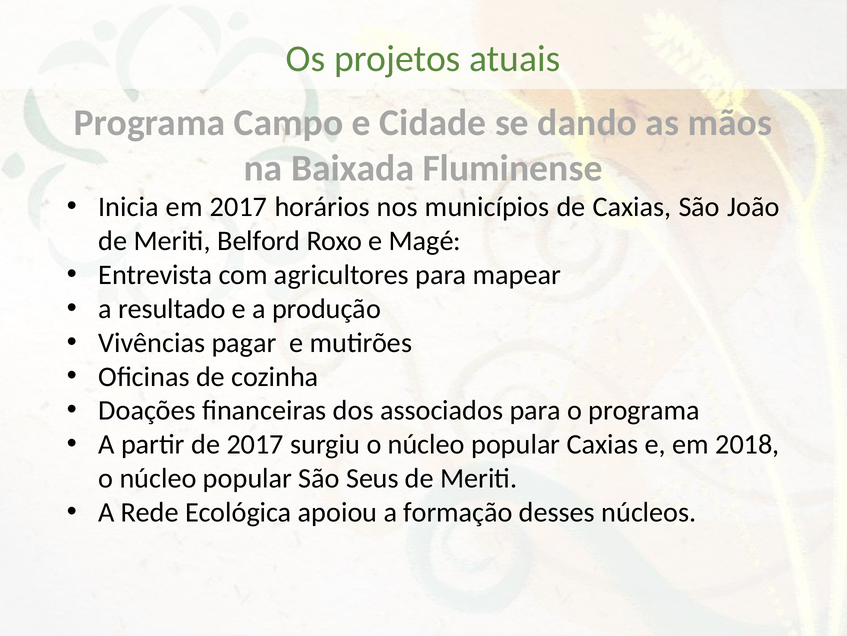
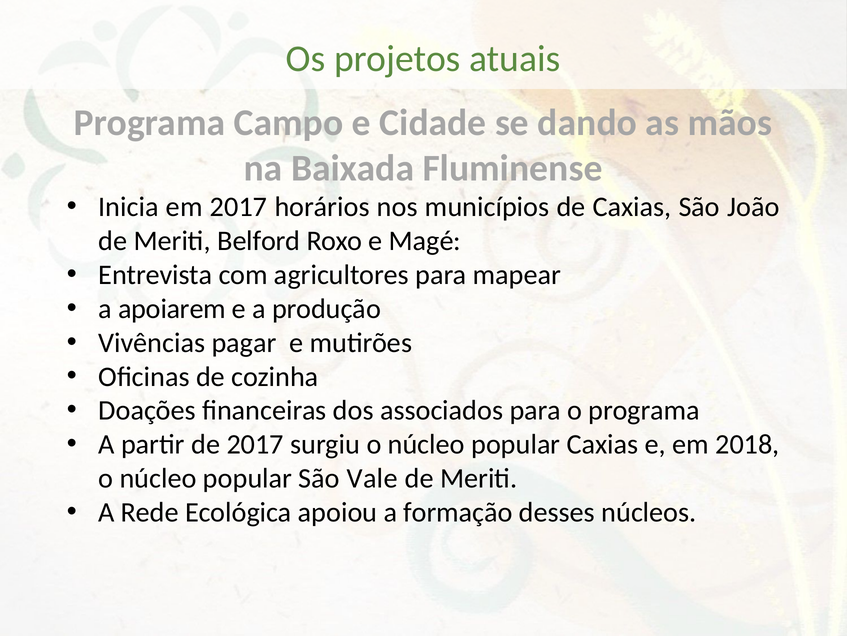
resultado: resultado -> apoiarem (172, 308)
Seus: Seus -> Vale (372, 478)
